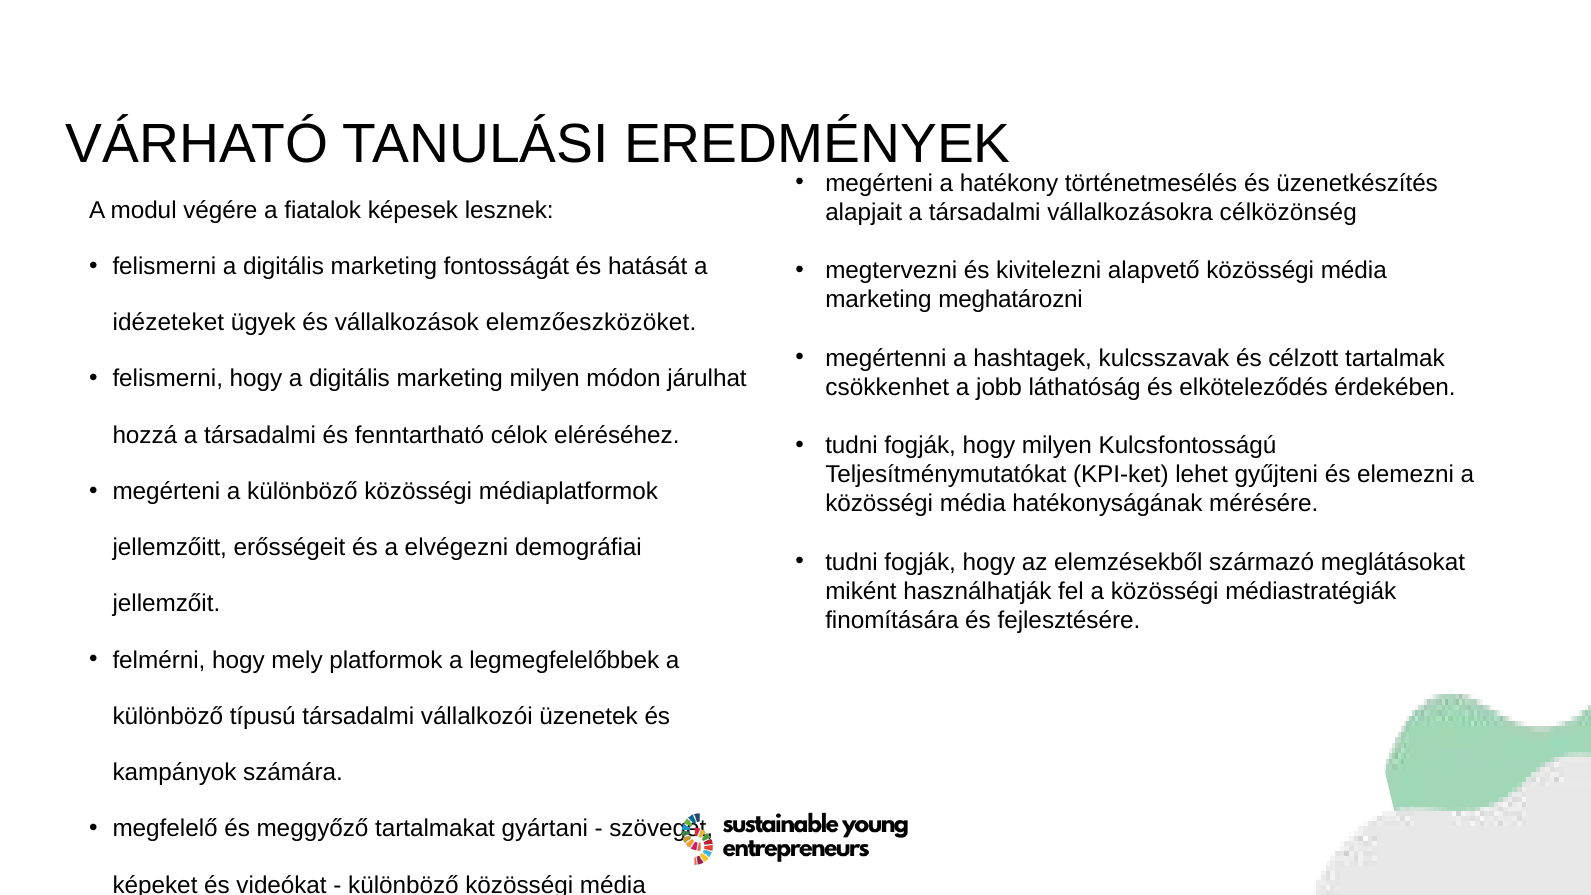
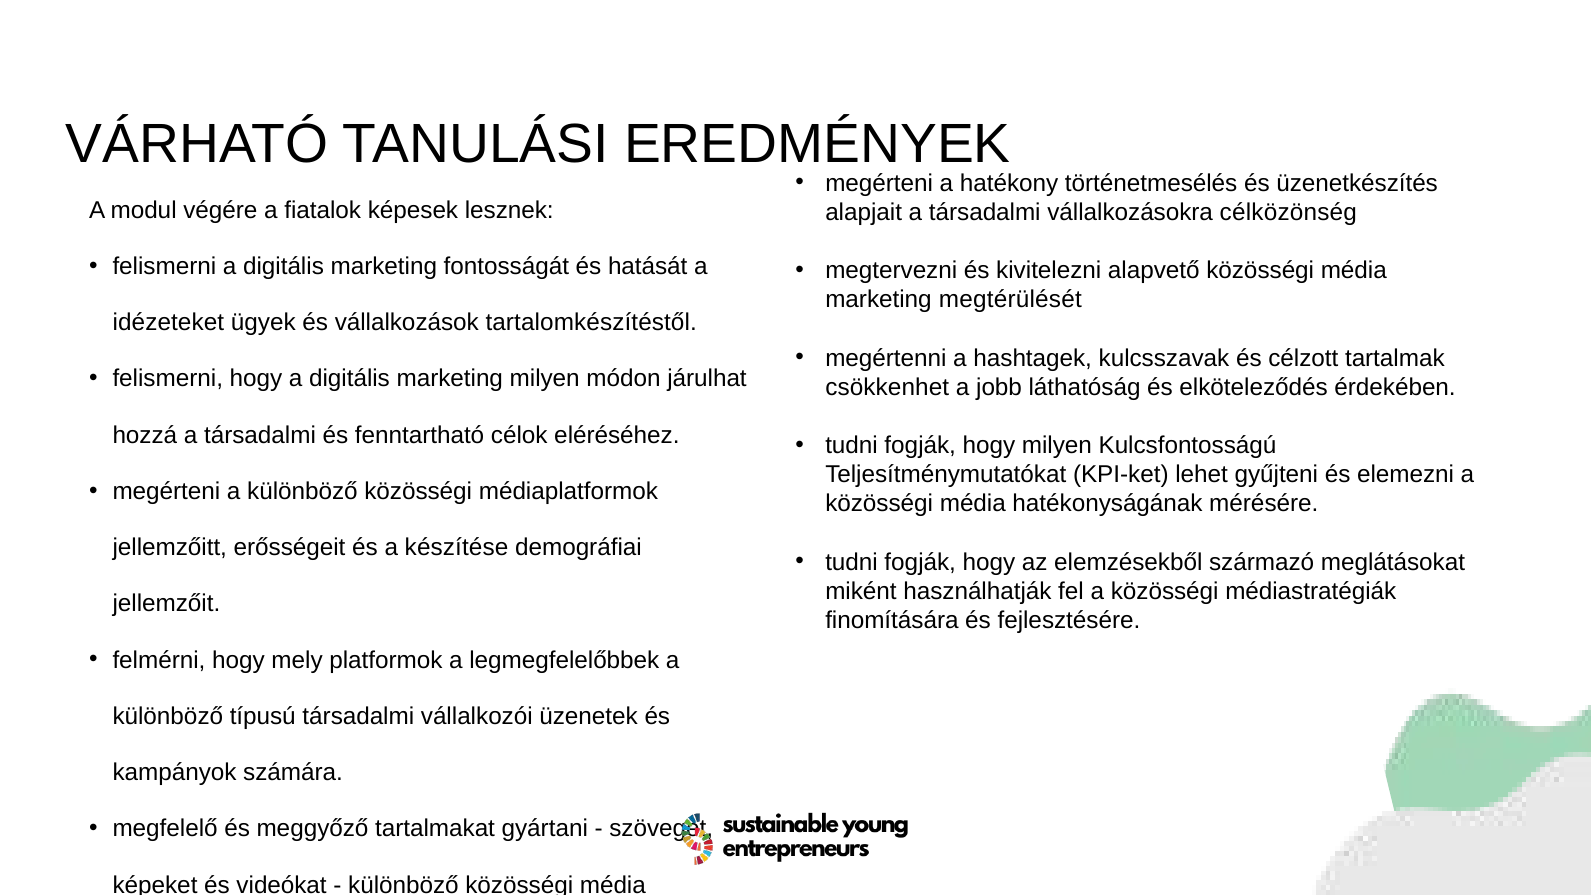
meghatározni: meghatározni -> megtérülését (1010, 300)
elemzőeszközöket: elemzőeszközöket -> tartalomkészítéstől (591, 323)
elvégezni: elvégezni -> készítése (457, 548)
